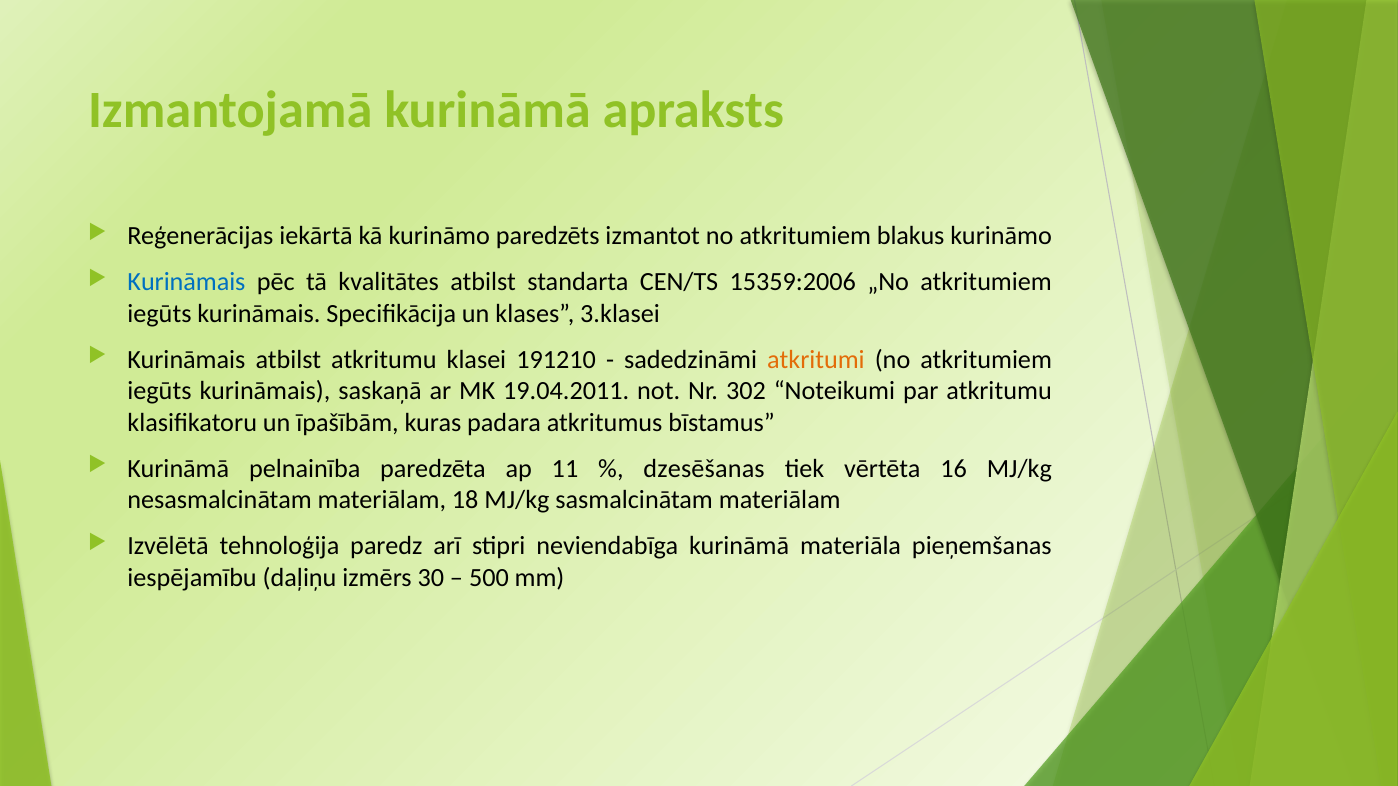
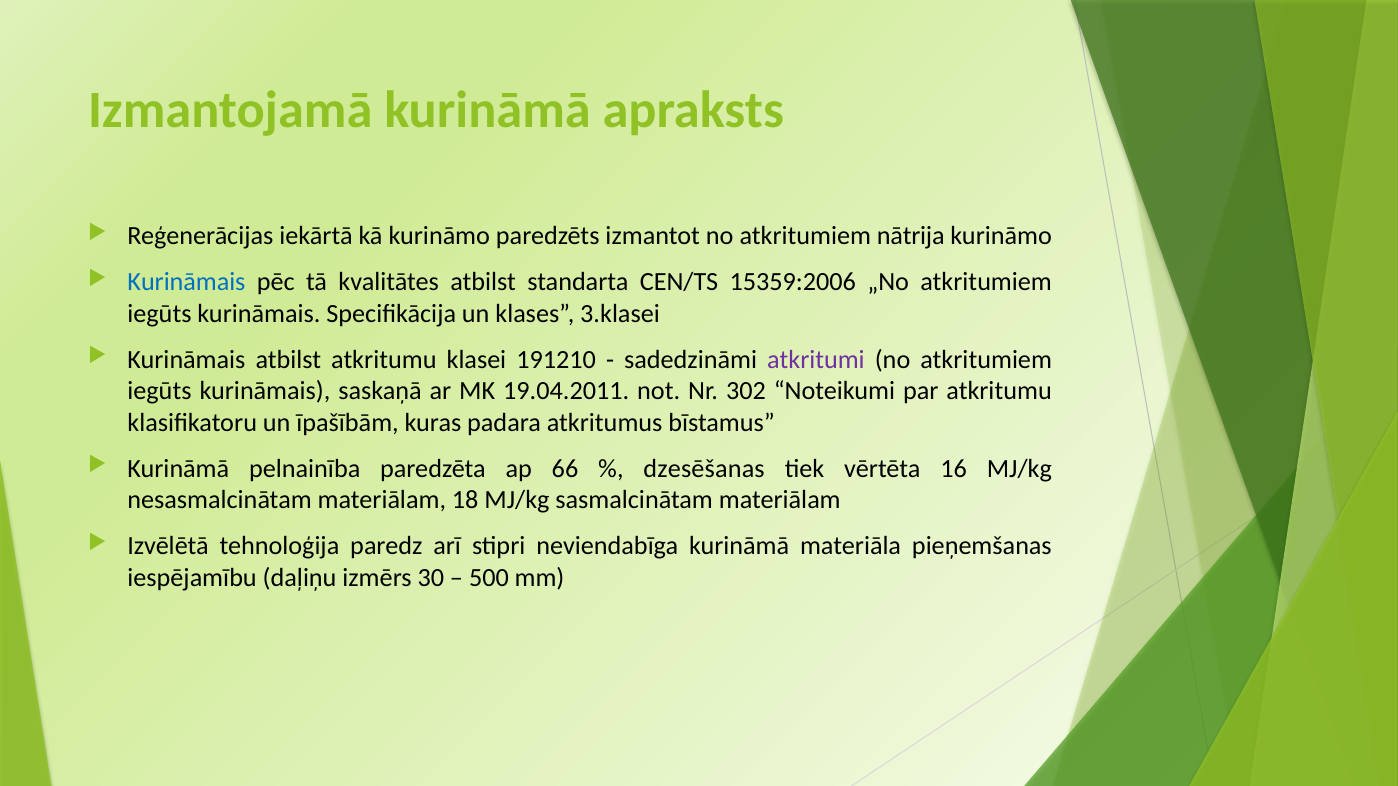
blakus: blakus -> nātrija (911, 236)
atkritumi colour: orange -> purple (816, 360)
11: 11 -> 66 (565, 469)
